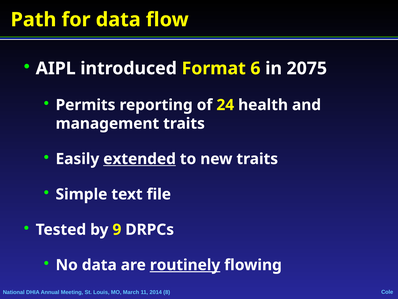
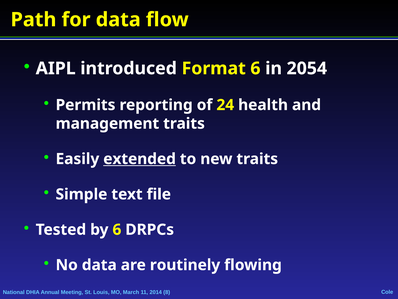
2075: 2075 -> 2054 (307, 68)
by 9: 9 -> 6 (117, 229)
routinely underline: present -> none (185, 265)
